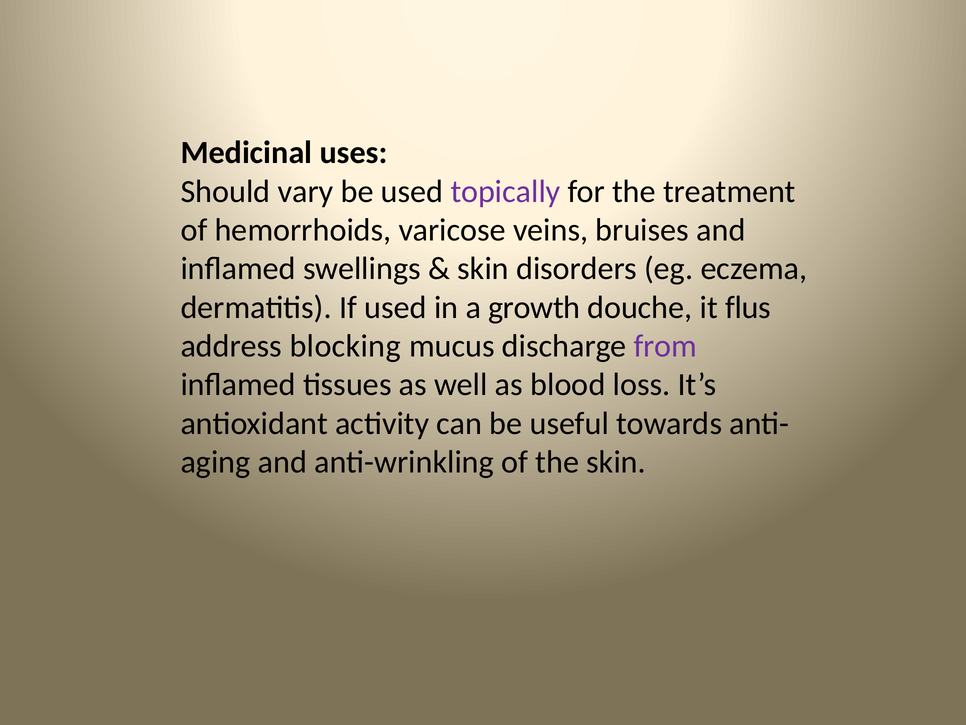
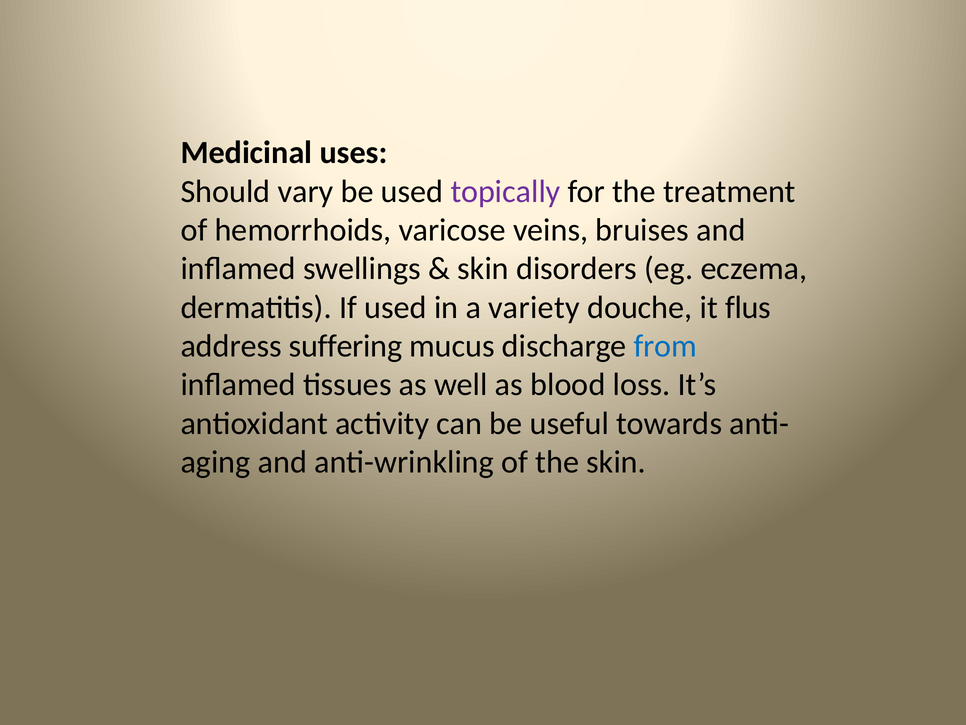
growth: growth -> variety (534, 307)
blocking: blocking -> suffering (346, 346)
from colour: purple -> blue (665, 346)
